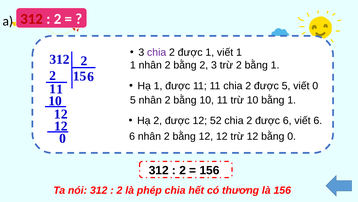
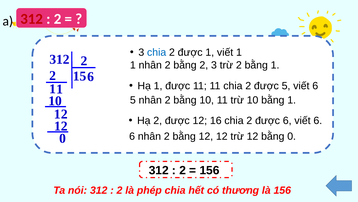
chia colour: purple -> blue (157, 52)
5 viết 0: 0 -> 6 (315, 86)
52: 52 -> 16 (216, 120)
